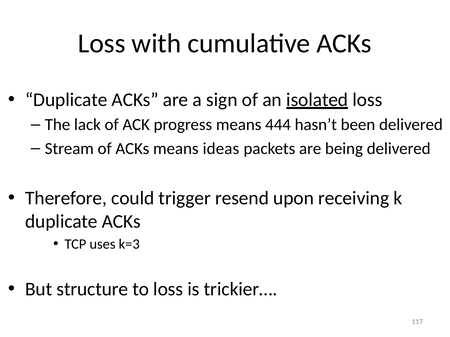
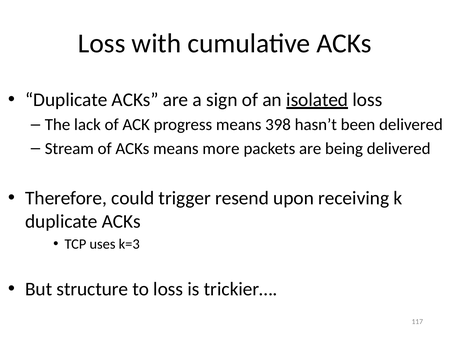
444: 444 -> 398 (278, 125)
ideas: ideas -> more (221, 149)
